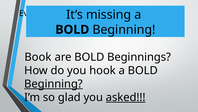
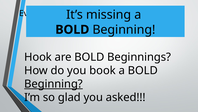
Book: Book -> Hook (38, 57)
you hook: hook -> book (103, 70)
asked underline: present -> none (126, 97)
